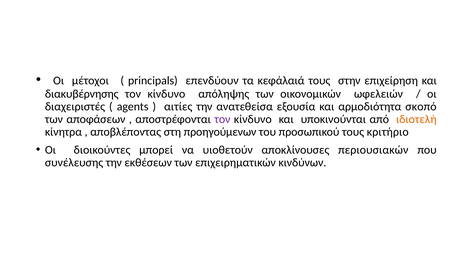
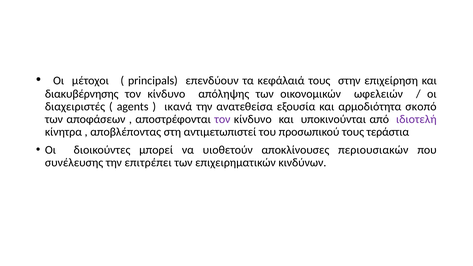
αιτίες: αιτίες -> ικανά (178, 107)
ιδιοτελή colour: orange -> purple (416, 119)
προηγούμενων: προηγούμενων -> αντιμετωπιστεί (220, 132)
κριτήριο: κριτήριο -> τεράστια (388, 132)
εκθέσεων: εκθέσεων -> επιτρέπει (148, 163)
